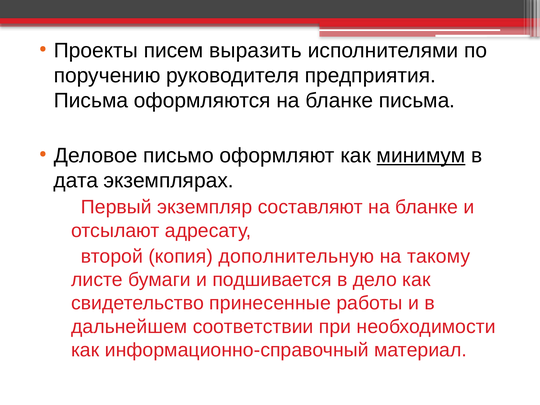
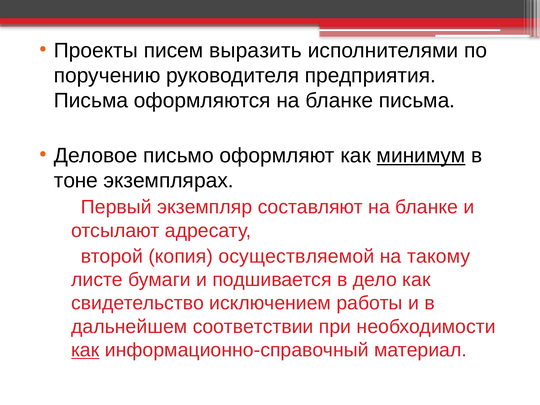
дата: дата -> тоне (76, 181)
дополнительную: дополнительную -> осуществляемой (296, 256)
принесенные: принесенные -> исключением (270, 303)
как underline: none -> present (85, 350)
